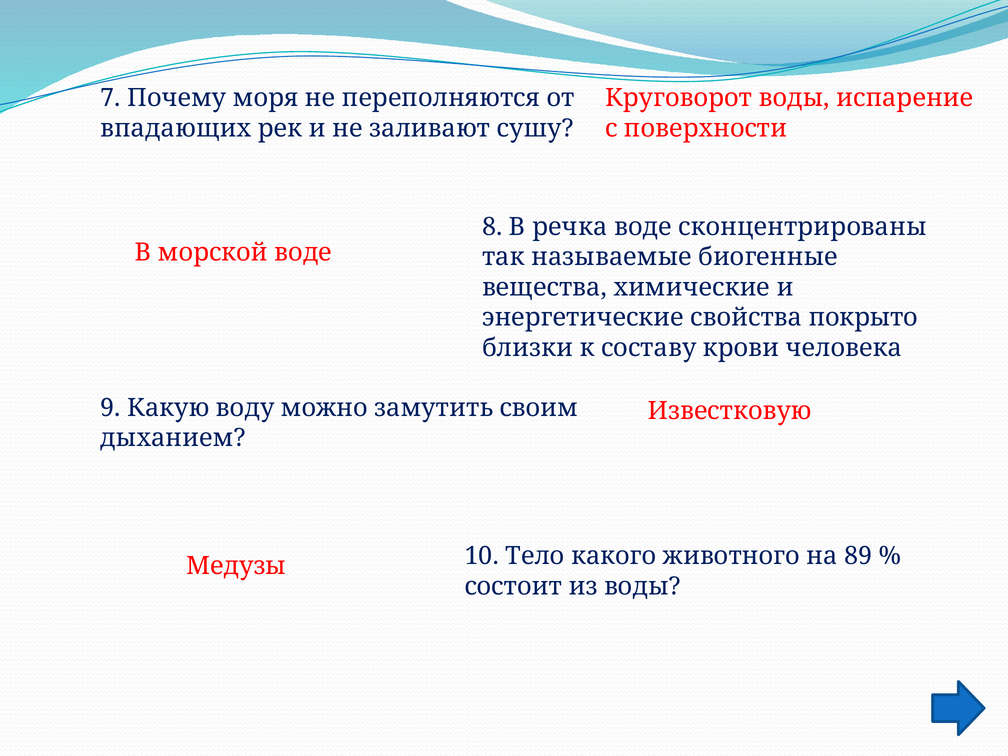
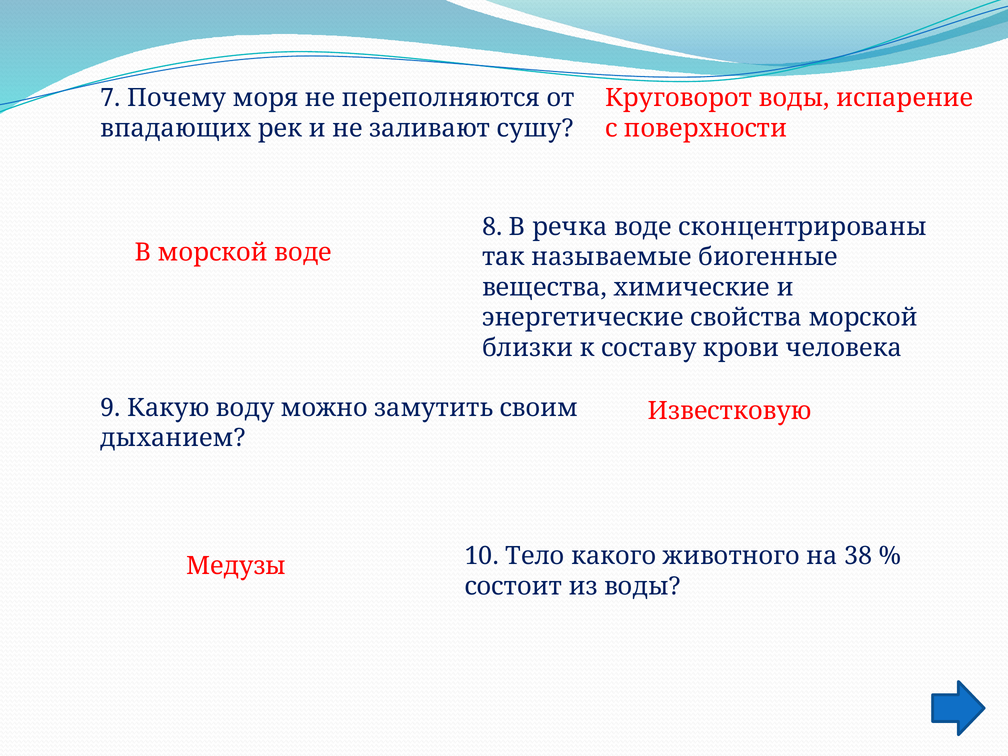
свойства покрыто: покрыто -> морской (863, 317)
89: 89 -> 38 (858, 556)
